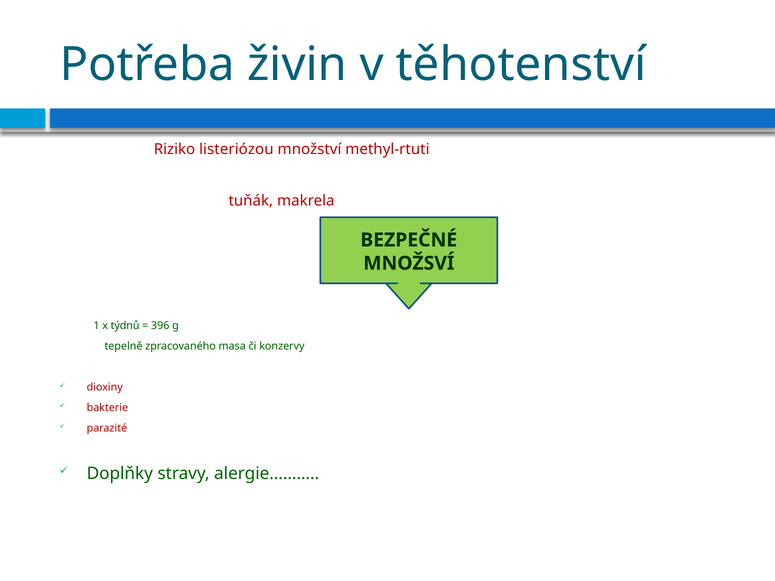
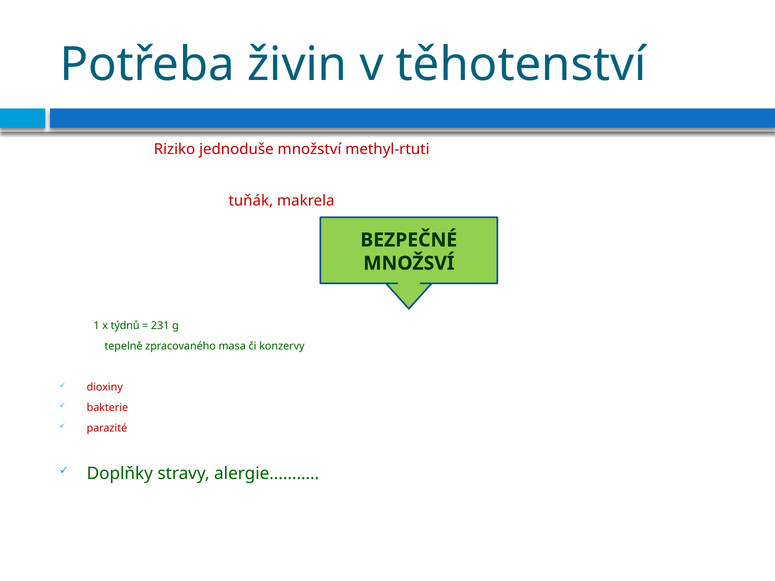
listeriózou: listeriózou -> jednoduše (236, 150)
396: 396 -> 231 (160, 326)
